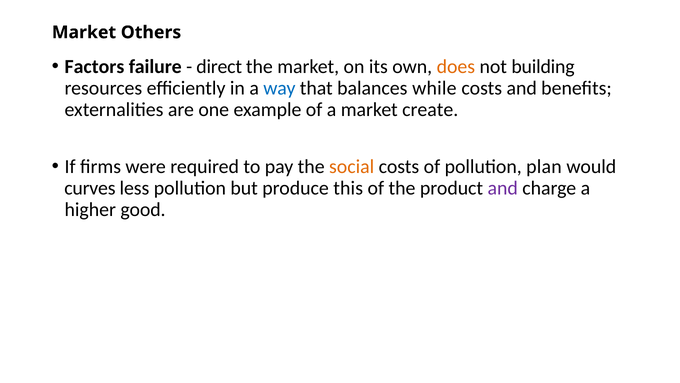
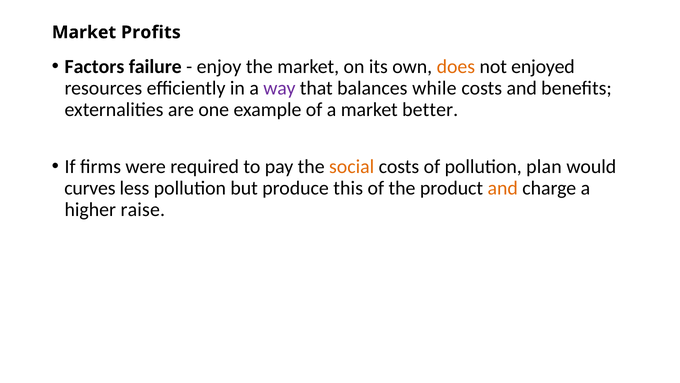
Others: Others -> Profits (151, 32)
direct: direct -> enjoy (219, 66)
building: building -> enjoyed (543, 66)
way colour: blue -> purple (279, 88)
create: create -> better (430, 109)
and colour: purple -> orange (503, 188)
good: good -> raise (143, 209)
